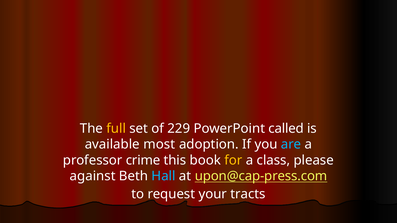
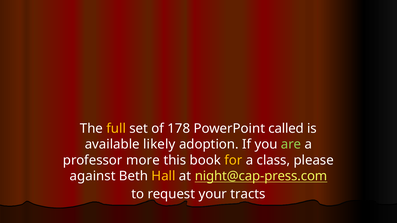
229: 229 -> 178 (179, 129)
most: most -> likely (159, 145)
are colour: light blue -> light green (291, 145)
crime: crime -> more (143, 160)
Hall colour: light blue -> yellow (163, 176)
upon@cap-press.com: upon@cap-press.com -> night@cap-press.com (261, 176)
